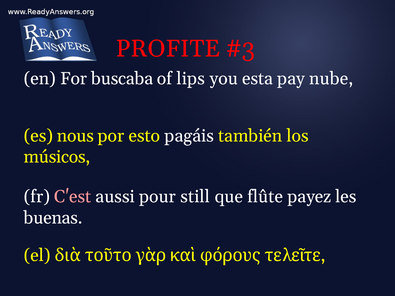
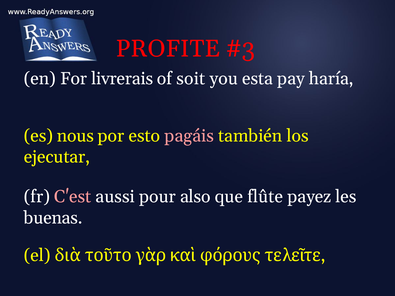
buscaba: buscaba -> livrerais (122, 79)
lips: lips -> soit (191, 79)
nube: nube -> haría (331, 79)
pagáis colour: white -> pink (189, 136)
músicos: músicos -> ejecutar (57, 157)
still: still -> also (195, 197)
